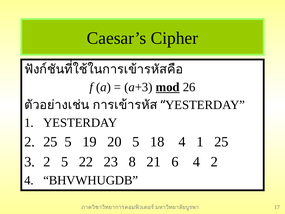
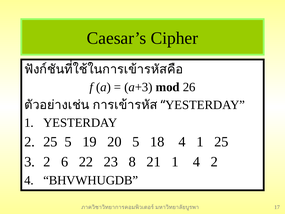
mod underline: present -> none (168, 87)
2 5: 5 -> 6 (65, 162)
21 6: 6 -> 1 (175, 162)
